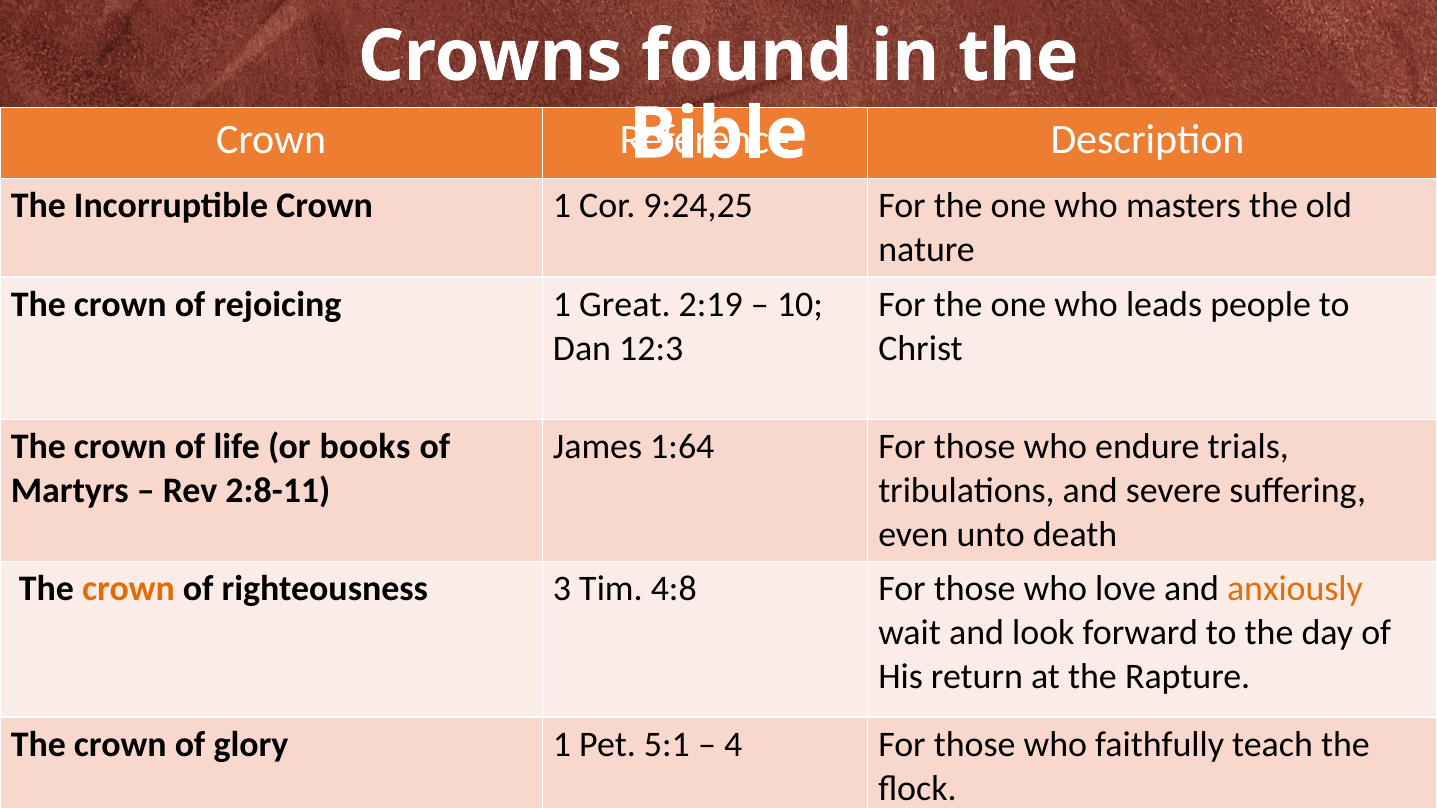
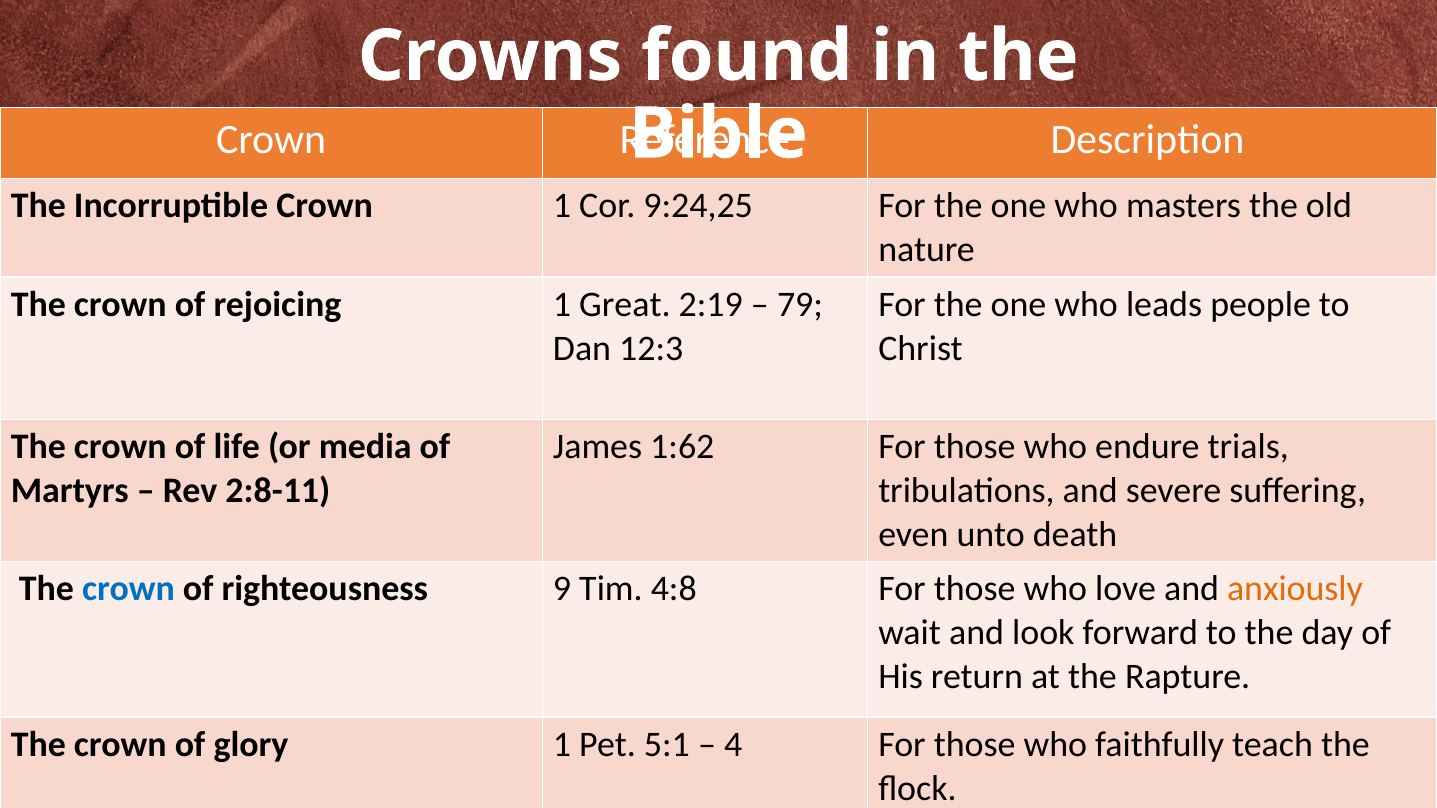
10: 10 -> 79 (800, 305)
books: books -> media (365, 447)
1:64: 1:64 -> 1:62 (682, 447)
crown colour: orange -> blue (128, 589)
3: 3 -> 9 (562, 589)
